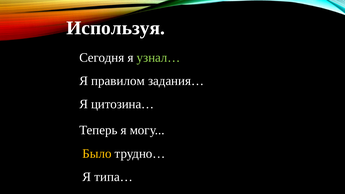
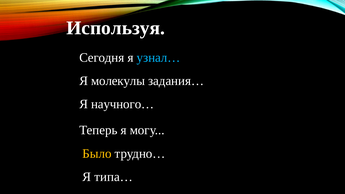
узнал… colour: light green -> light blue (159, 58)
правилом: правилом -> молекулы (118, 81)
цитозина…: цитозина… -> научного… (123, 104)
